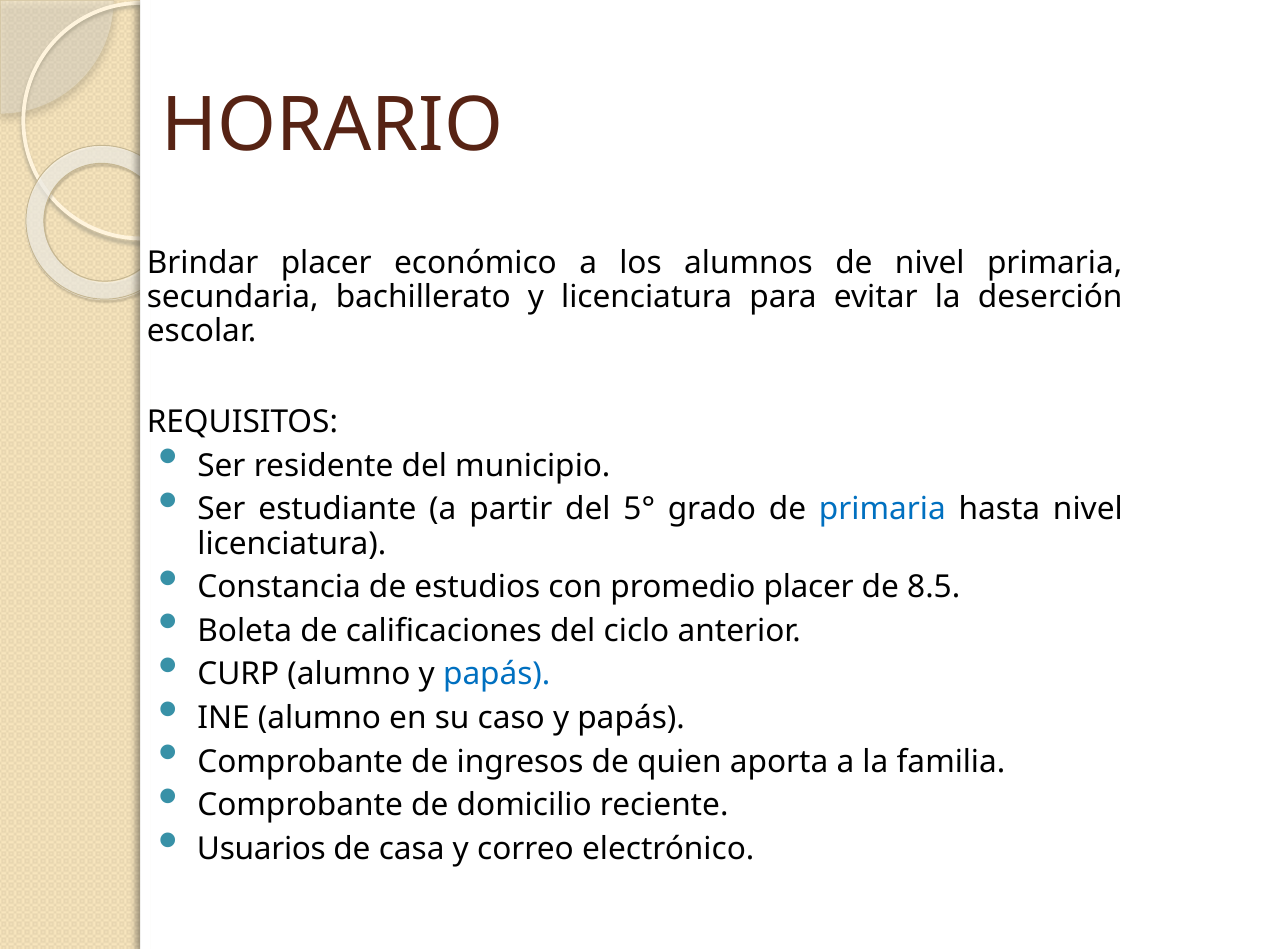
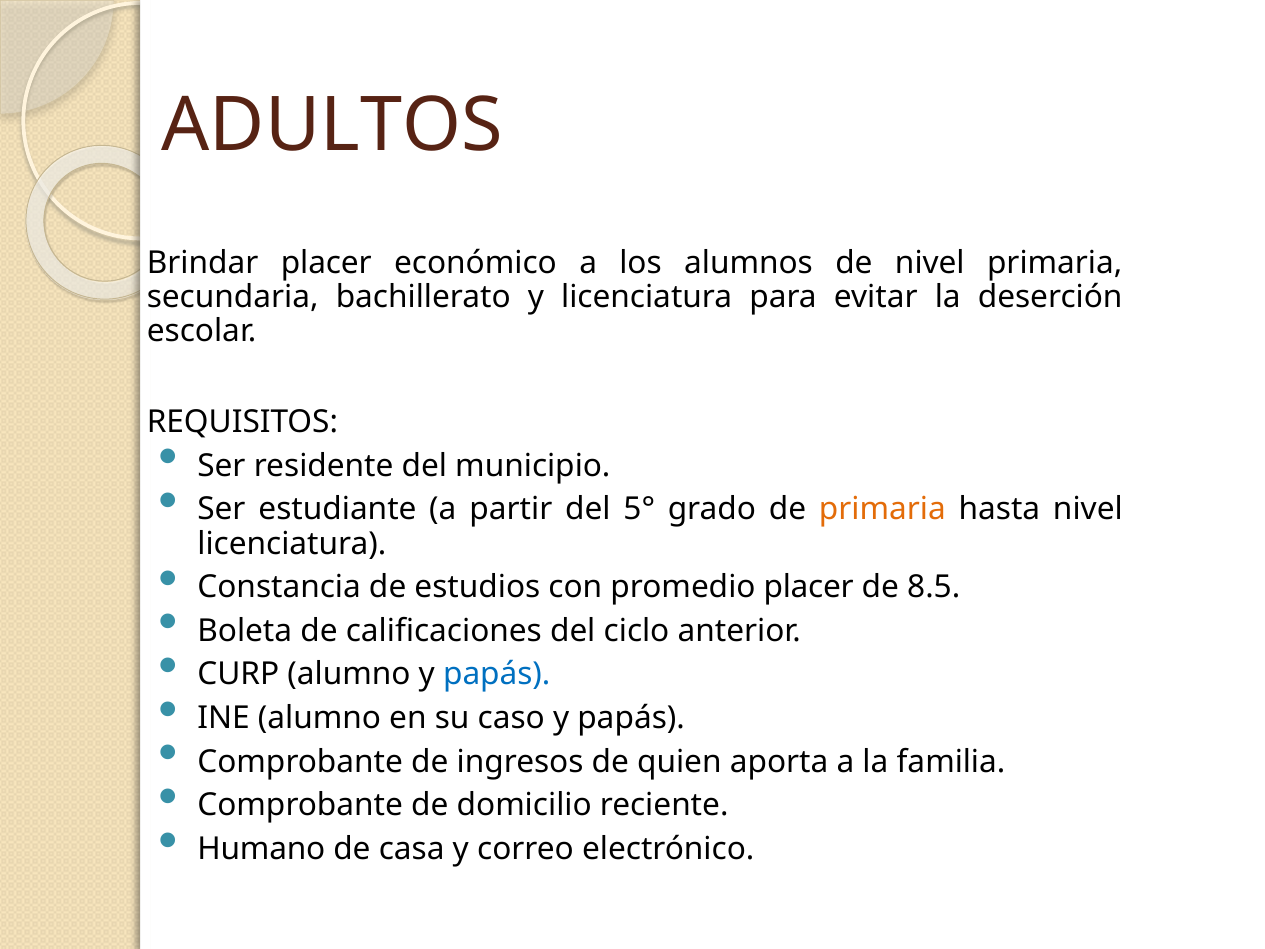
HORARIO: HORARIO -> ADULTOS (332, 125)
primaria colour: blue -> orange (882, 509)
Usuarios: Usuarios -> Humano (261, 849)
